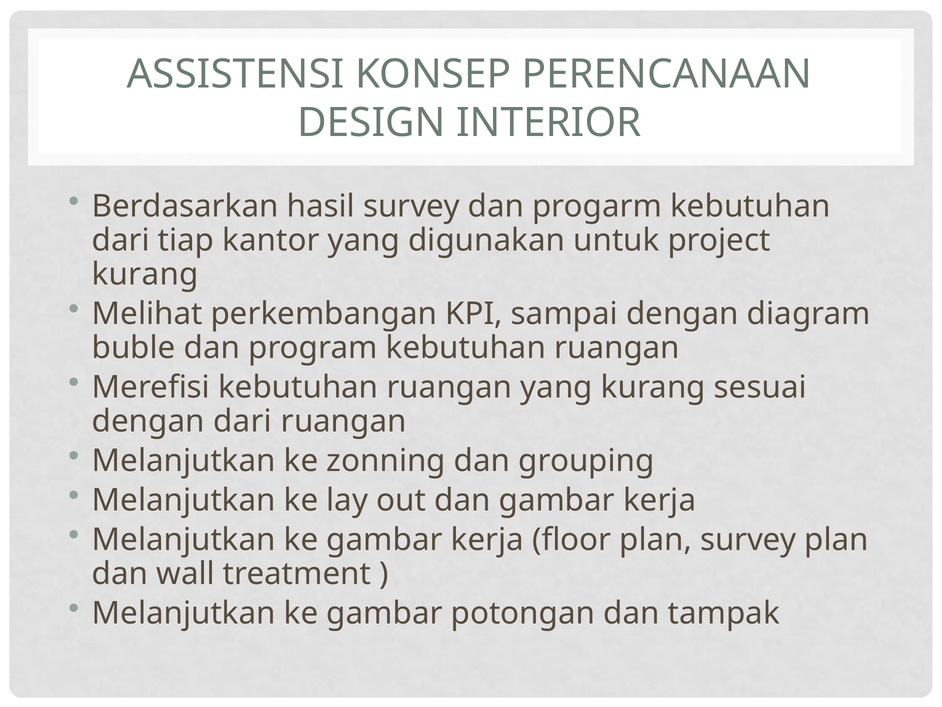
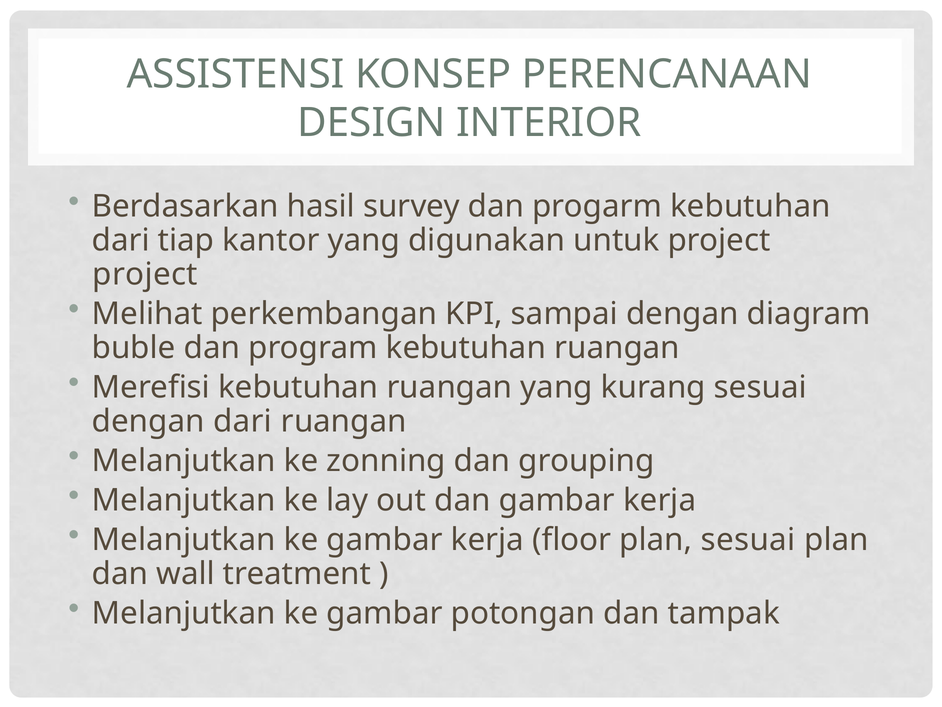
kurang: kurang -> project (145, 274)
plan survey: survey -> sesuai (748, 540)
